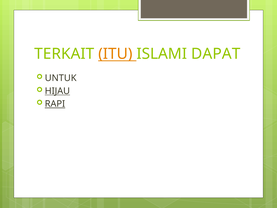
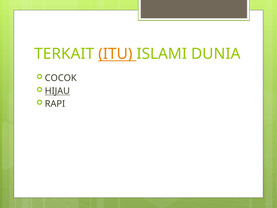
DAPAT: DAPAT -> DUNIA (216, 54)
UNTUK: UNTUK -> COCOK (61, 78)
RAPI underline: present -> none (55, 104)
